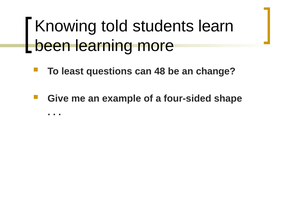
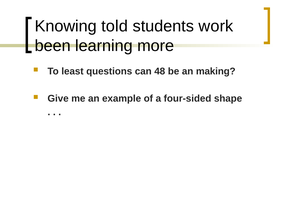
learn: learn -> work (216, 26)
change: change -> making (216, 71)
